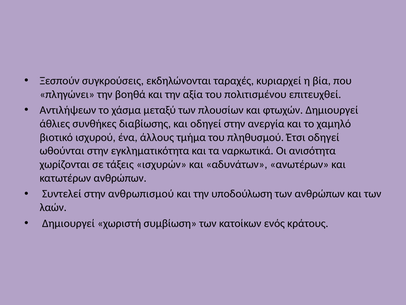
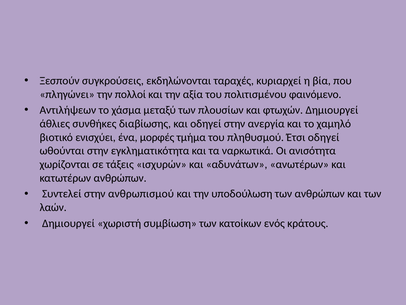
βοηθά: βοηθά -> πολλοί (130, 94)
επιτευχθεί: επιτευχθεί -> φαινόμενο (315, 94)
ισχυρού: ισχυρού -> ενισχύει (96, 137)
άλλους: άλλους -> μορφές (157, 137)
